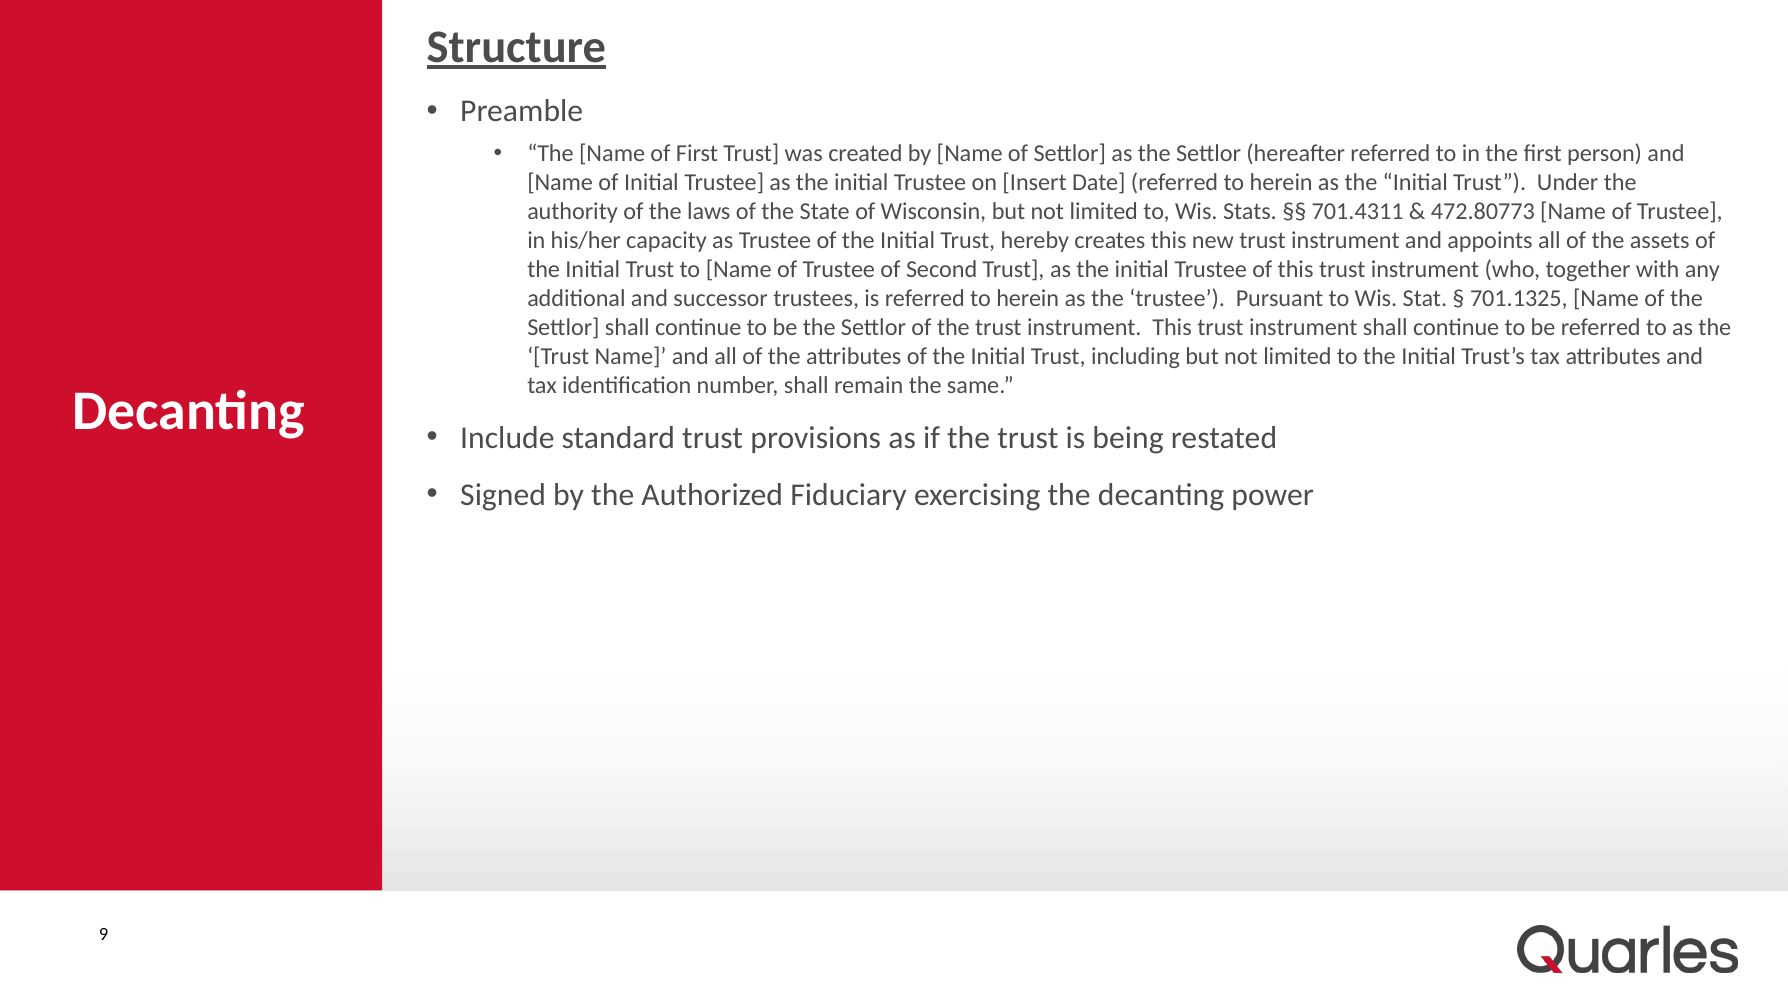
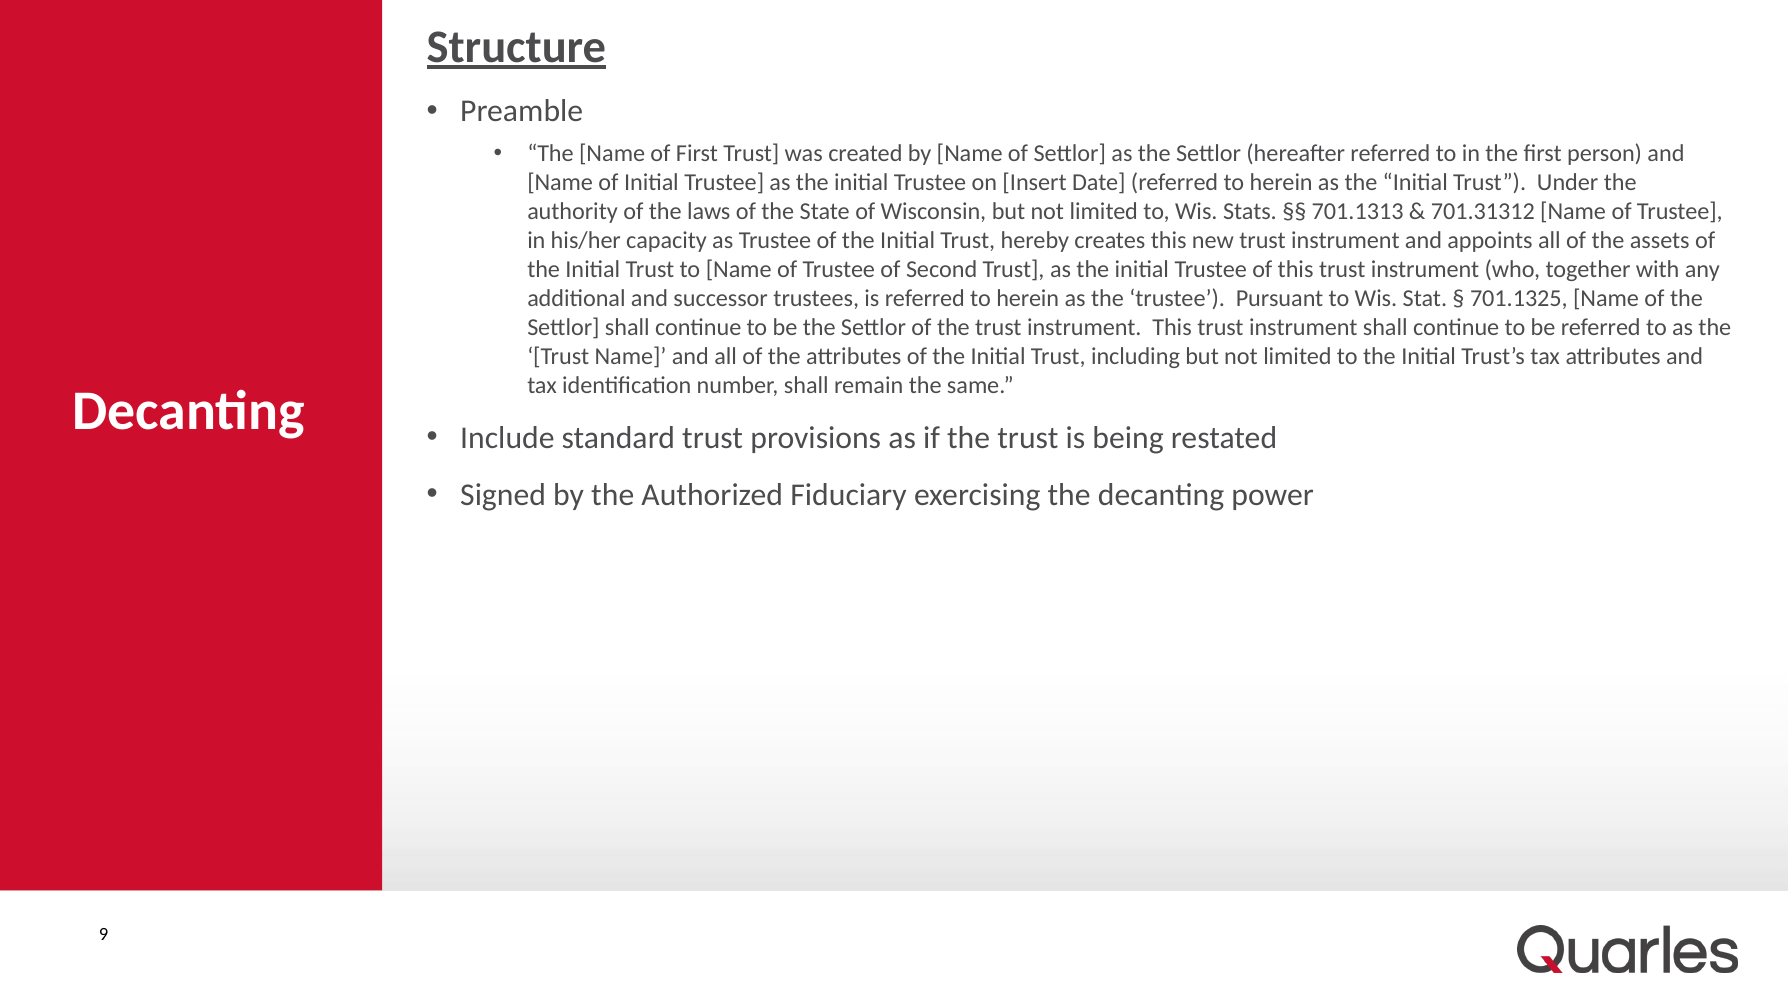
701.4311: 701.4311 -> 701.1313 (1358, 211)
472.80773: 472.80773 -> 701.31312 (1483, 211)
